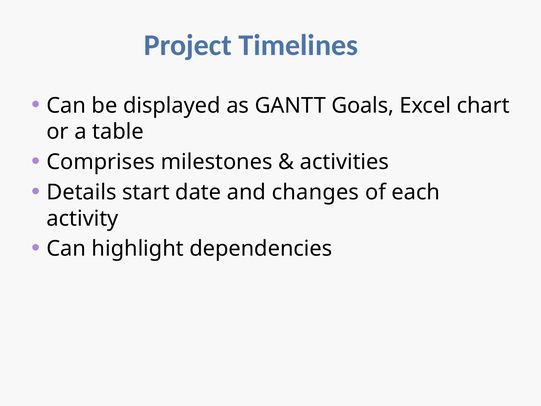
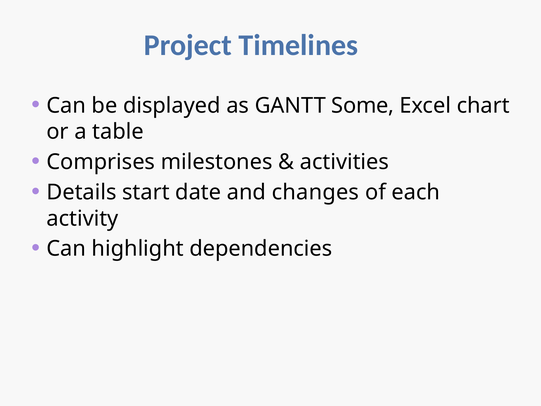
Goals: Goals -> Some (363, 105)
